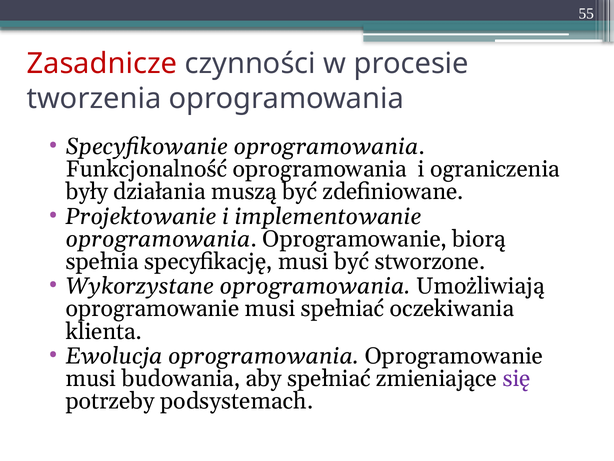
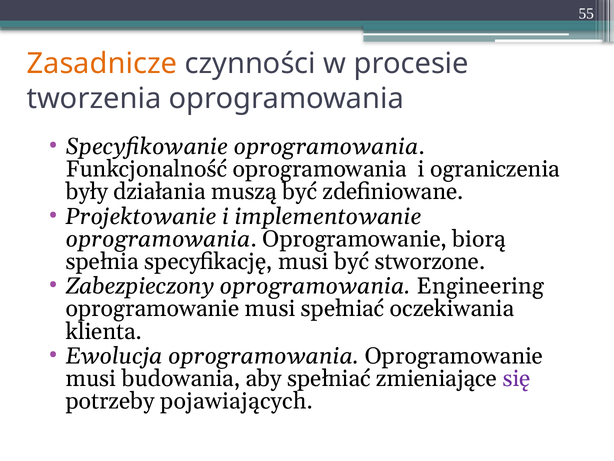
Zasadnicze colour: red -> orange (102, 64)
Wykorzystane: Wykorzystane -> Zabezpieczony (140, 286)
Umożliwiają: Umożliwiają -> Engineering (480, 286)
podsystemach: podsystemach -> pojawiających (237, 401)
